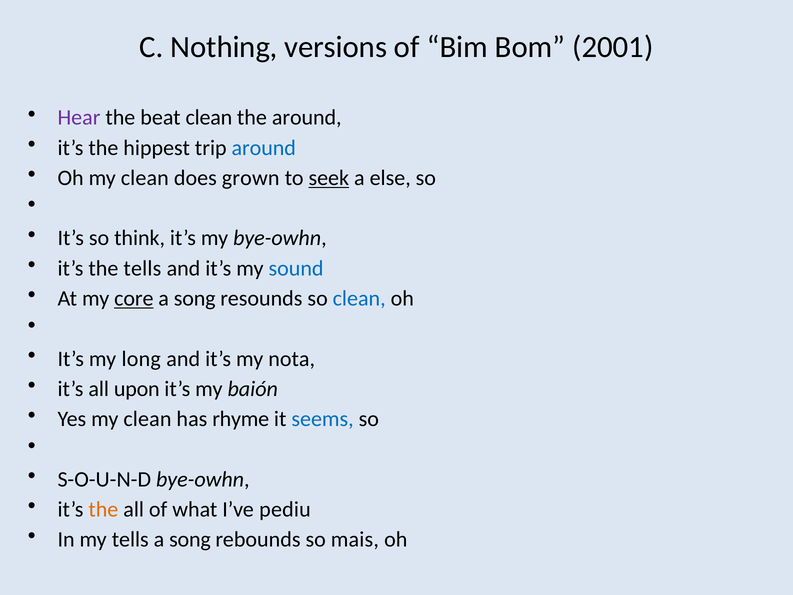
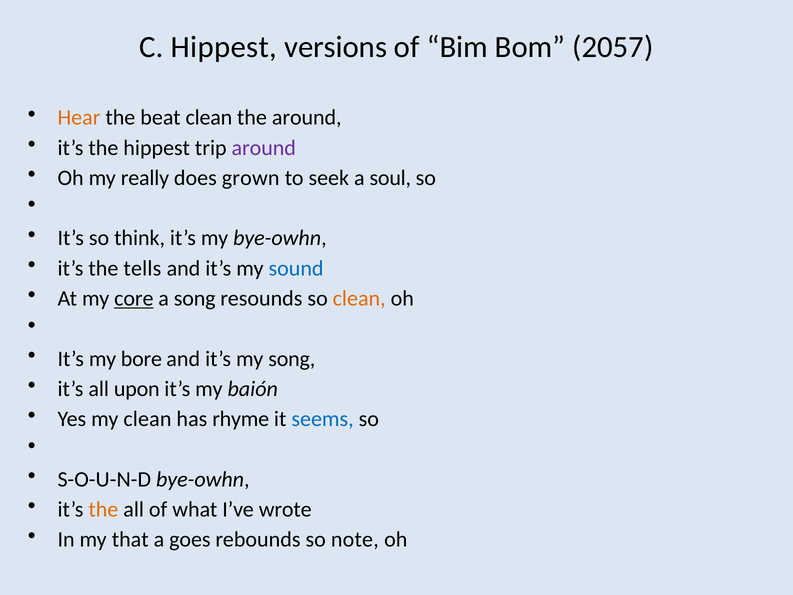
C Nothing: Nothing -> Hippest (224, 47)
2001: 2001 -> 2057 (613, 47)
Hear colour: purple -> orange (79, 118)
around colour: blue -> purple (264, 148)
Oh my clean: clean -> really (145, 178)
seek underline: present -> none (329, 178)
else: else -> soul (390, 178)
clean colour: blue -> orange (359, 298)
long: long -> bore (141, 359)
my nota: nota -> song (292, 359)
pediu: pediu -> wrote (285, 509)
my tells: tells -> that (130, 539)
song: song -> goes (190, 539)
mais: mais -> note (355, 539)
